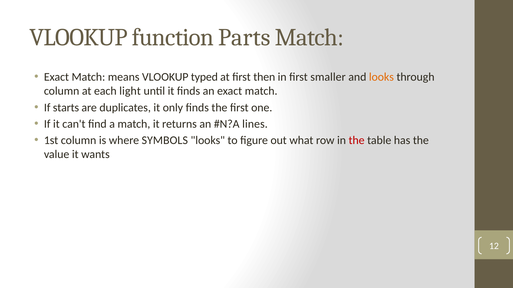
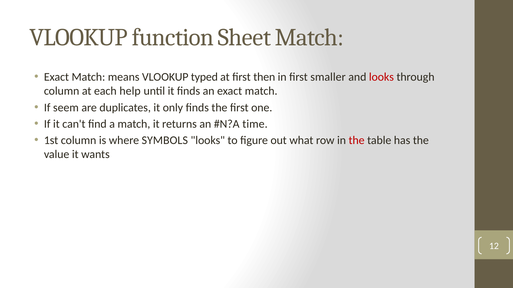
Parts: Parts -> Sheet (244, 37)
looks colour: orange -> red (381, 77)
light: light -> help (130, 91)
starts: starts -> seem (66, 108)
lines: lines -> time (255, 124)
